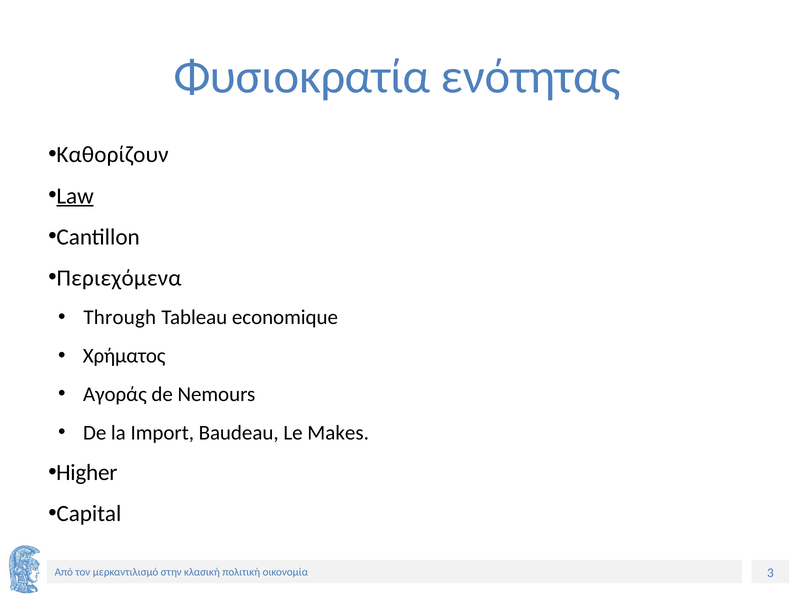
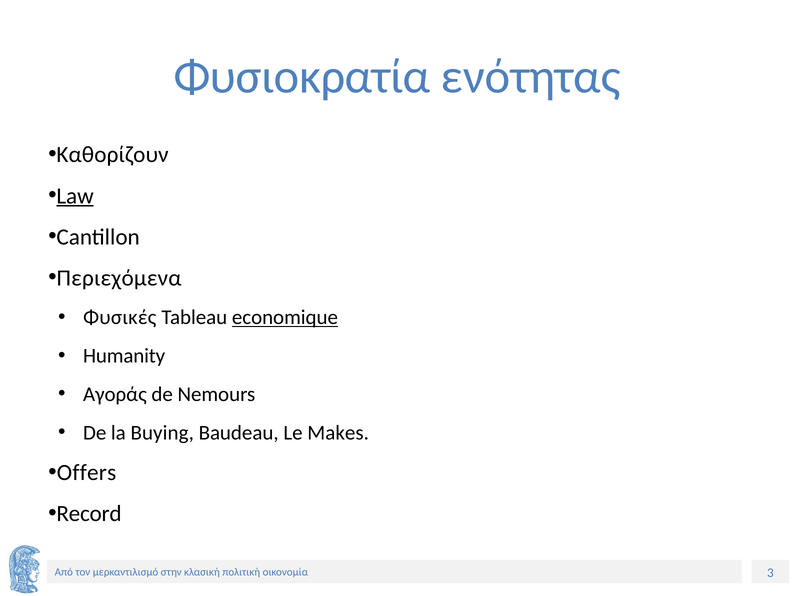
Through: Through -> Φυσικές (120, 318)
economique underline: none -> present (285, 318)
Χρήματος: Χρήματος -> Humanity (124, 356)
Import: Import -> Buying (162, 433)
Higher: Higher -> Offers (87, 473)
Capital: Capital -> Record (89, 514)
